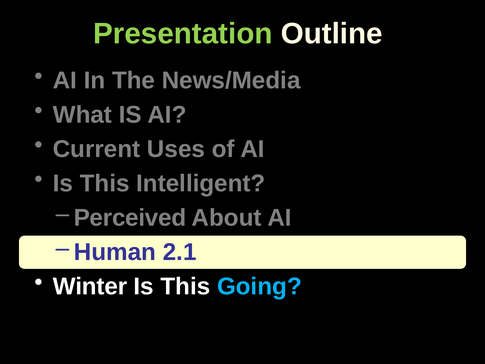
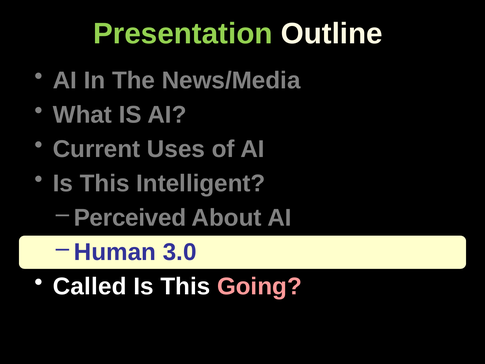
2.1: 2.1 -> 3.0 (180, 252)
Winter: Winter -> Called (90, 286)
Going colour: light blue -> pink (259, 286)
